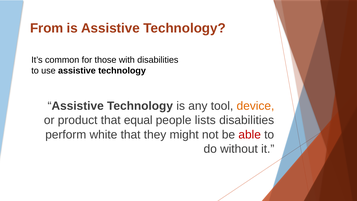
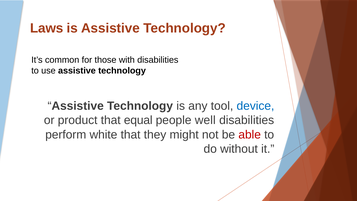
From: From -> Laws (47, 28)
device colour: orange -> blue (255, 106)
lists: lists -> well (205, 120)
